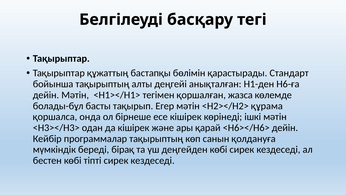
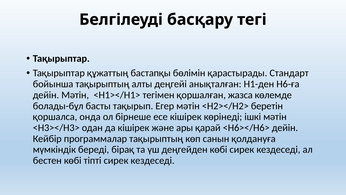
құрама: құрама -> беретін (267, 106)
